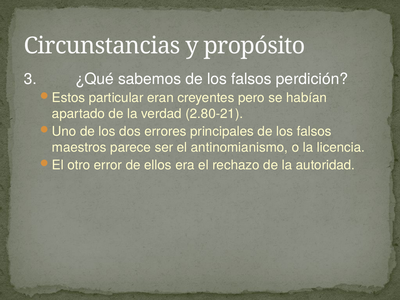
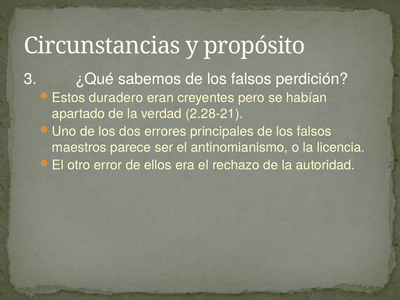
particular: particular -> duradero (116, 98)
2.80-21: 2.80-21 -> 2.28-21 (214, 114)
